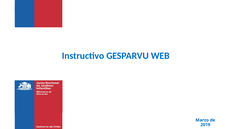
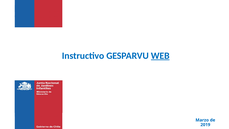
WEB underline: none -> present (160, 56)
